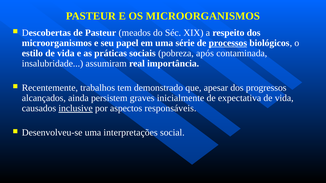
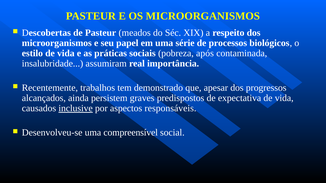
processos underline: present -> none (228, 43)
inicialmente: inicialmente -> predispostos (181, 98)
interpretações: interpretações -> compreensível (131, 133)
